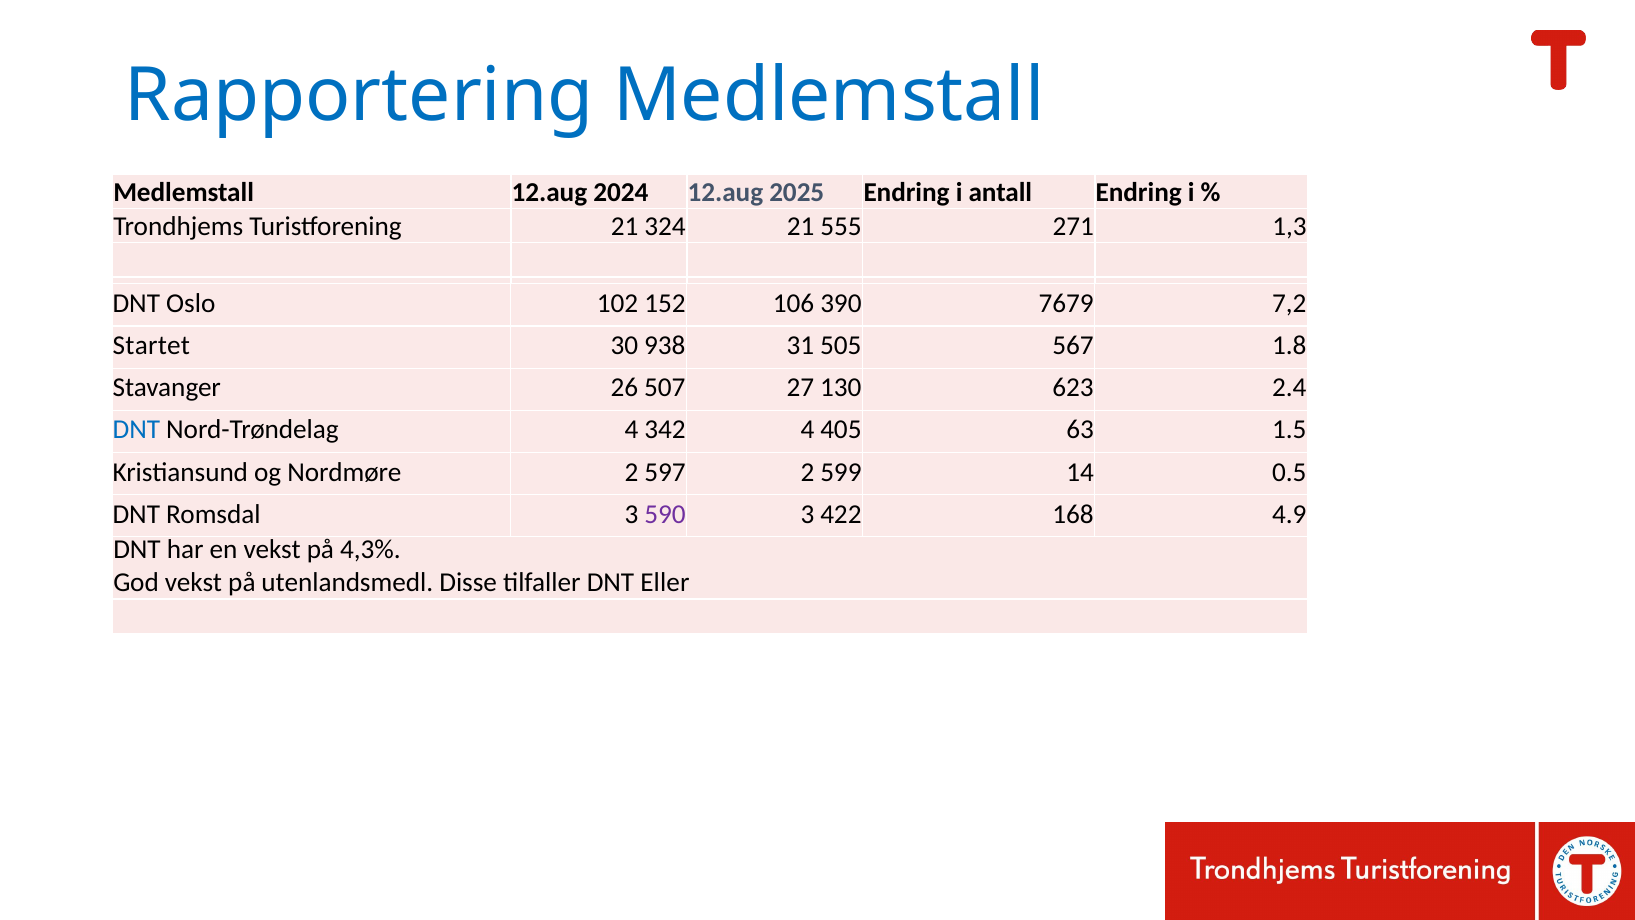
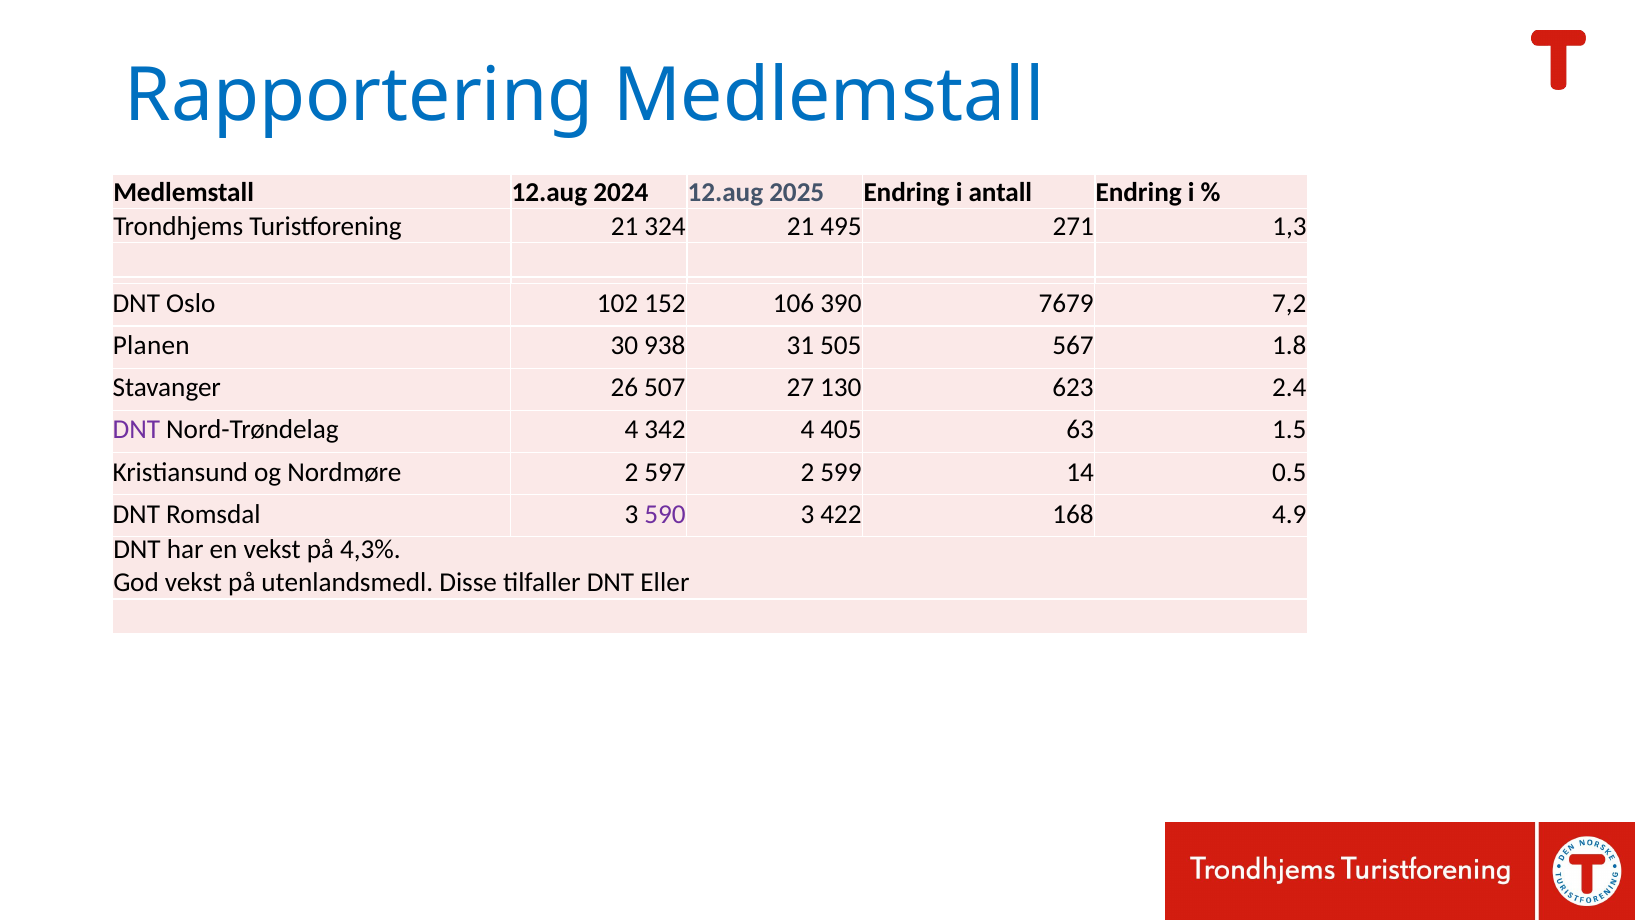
555: 555 -> 495 (841, 226)
Startet: Startet -> Planen (151, 346)
DNT colour: blue -> purple (136, 430)
